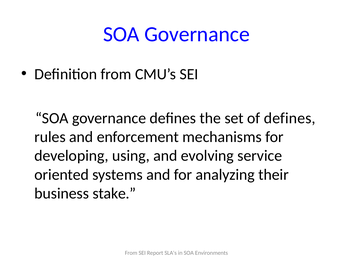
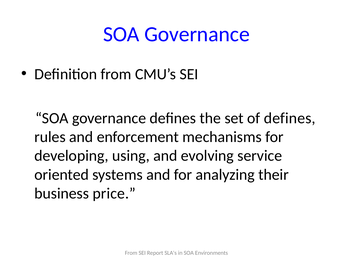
stake: stake -> price (114, 193)
